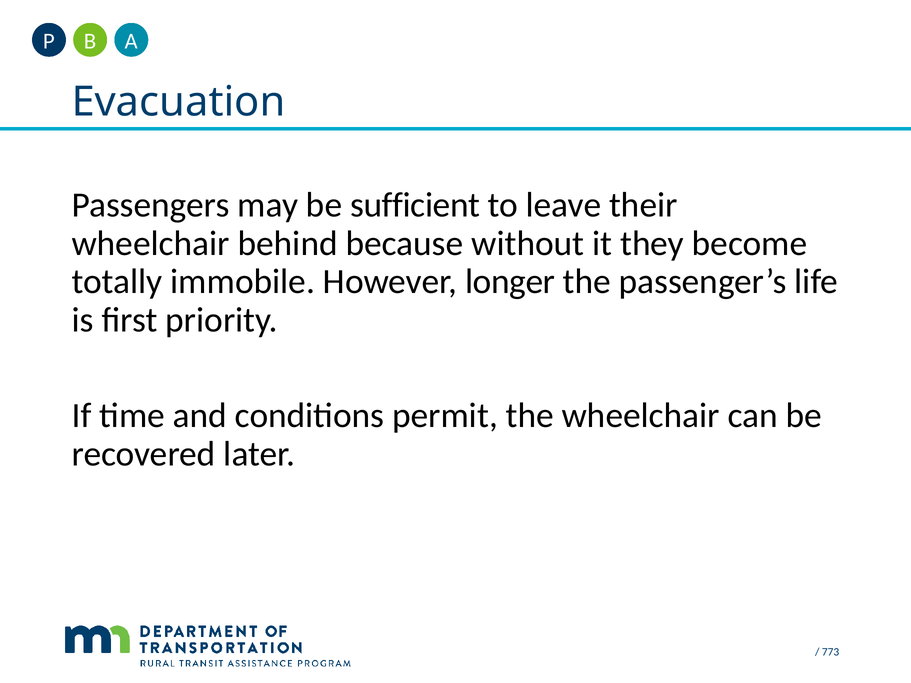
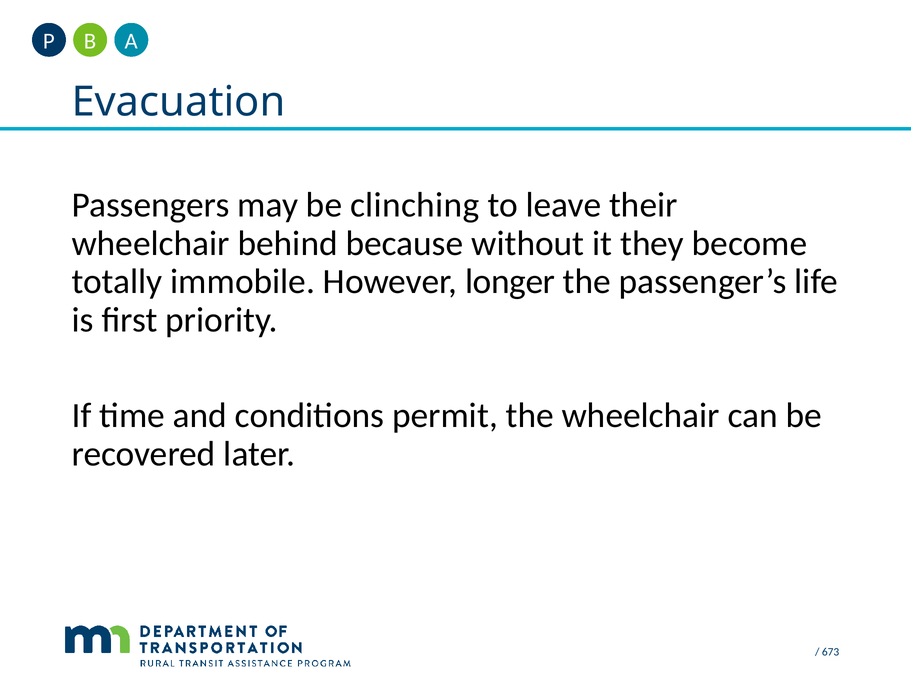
sufficient: sufficient -> clinching (415, 205)
773: 773 -> 673 (831, 652)
